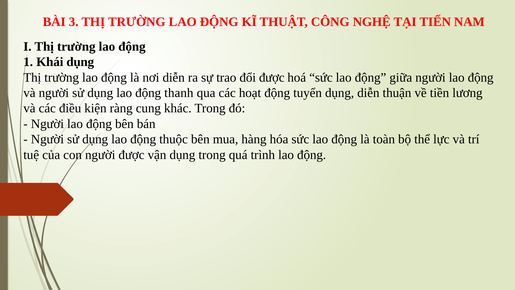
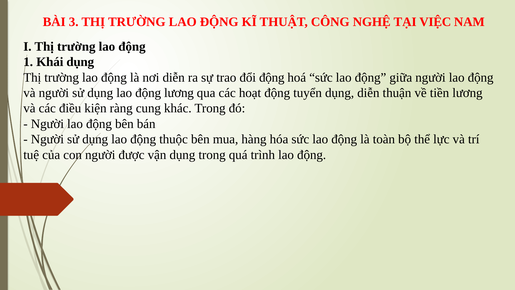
TIẾN: TIẾN -> VIỆC (435, 22)
đổi được: được -> động (272, 77)
động thanh: thanh -> lương (179, 93)
